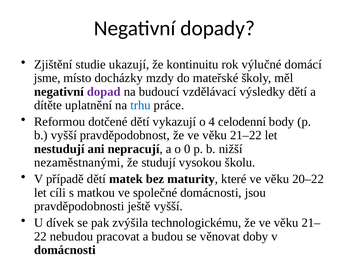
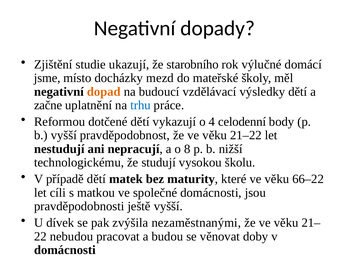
kontinuitu: kontinuitu -> starobního (193, 64)
mzdy: mzdy -> mezd (160, 78)
dopad colour: purple -> orange (104, 92)
dítěte: dítěte -> začne (48, 105)
0: 0 -> 8 (187, 149)
nezaměstnanými: nezaměstnanými -> technologickému (79, 162)
20–22: 20–22 -> 66–22 (308, 179)
technologickému: technologickému -> nezaměstnanými (196, 223)
